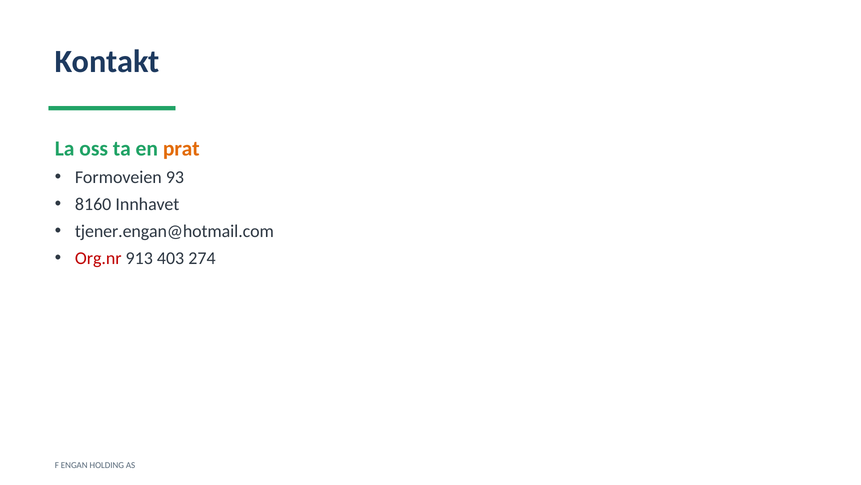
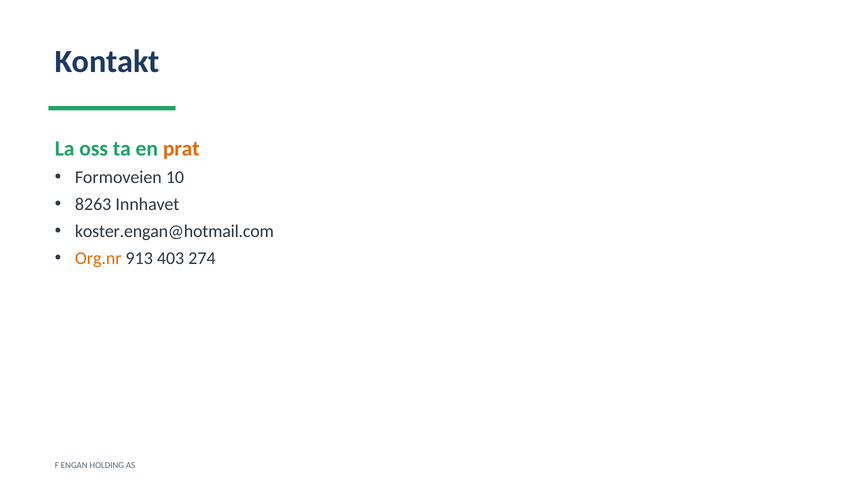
93: 93 -> 10 (175, 177)
8160: 8160 -> 8263 (93, 204)
tjener.engan@hotmail.com: tjener.engan@hotmail.com -> koster.engan@hotmail.com (174, 231)
Org.nr colour: red -> orange (98, 258)
